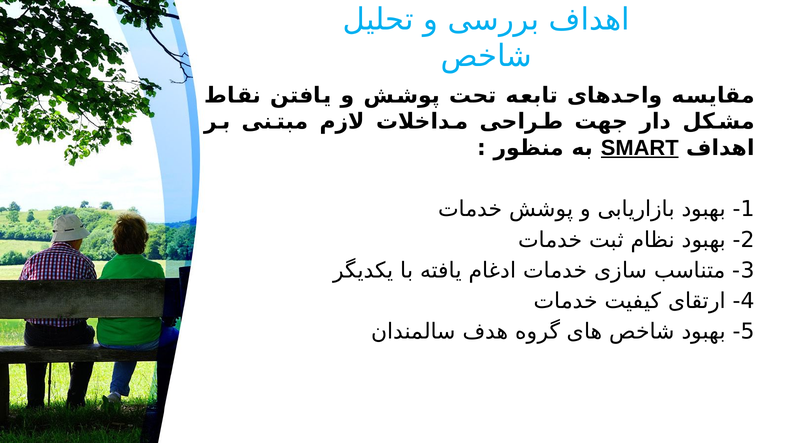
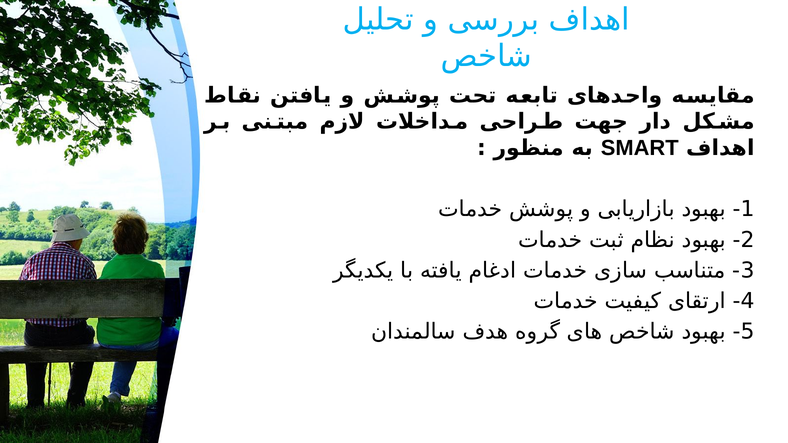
SMART underline: present -> none (640, 148)
